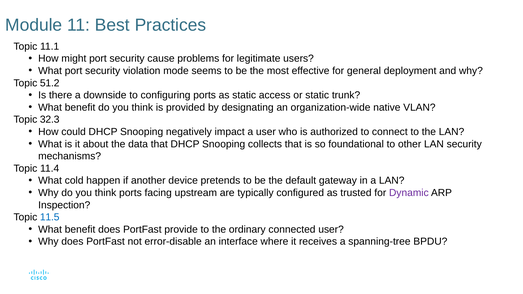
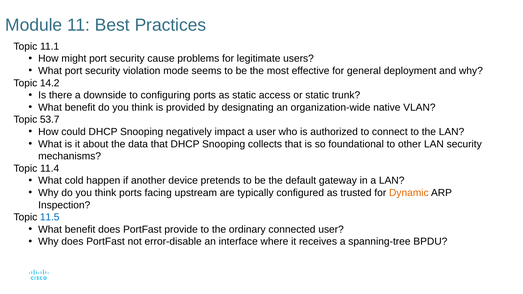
51.2: 51.2 -> 14.2 (50, 83)
32.3: 32.3 -> 53.7 (50, 120)
Dynamic colour: purple -> orange (409, 193)
